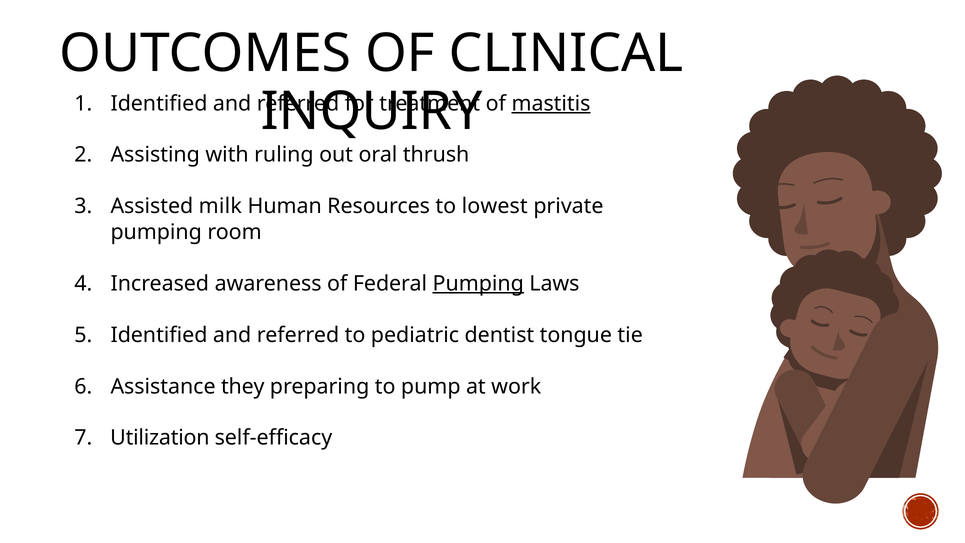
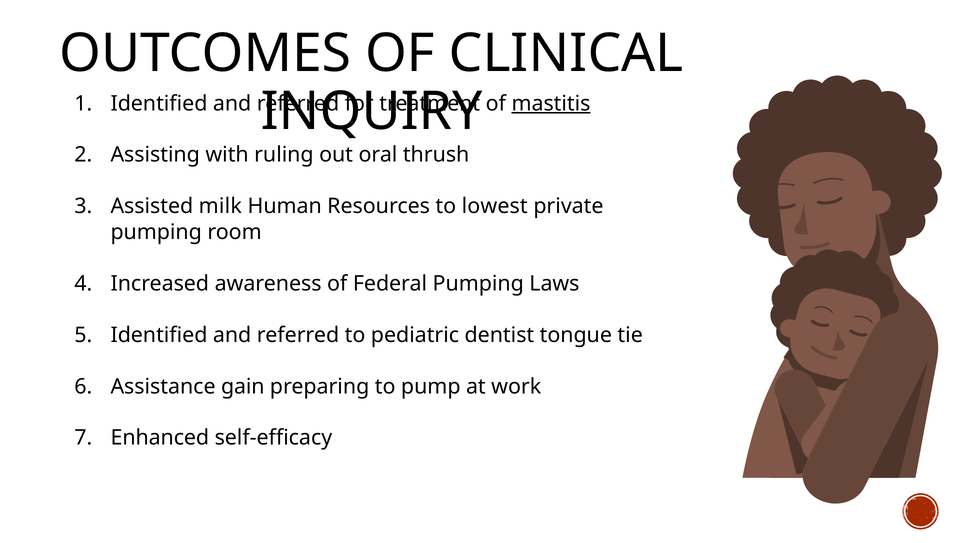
Pumping underline: present -> none (478, 283)
they: they -> gain (243, 386)
Utilization: Utilization -> Enhanced (160, 438)
